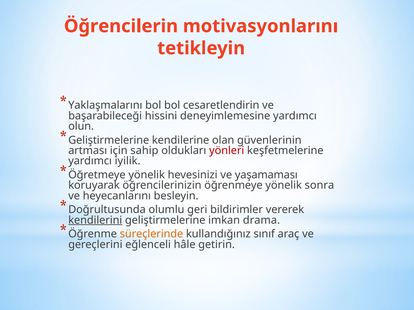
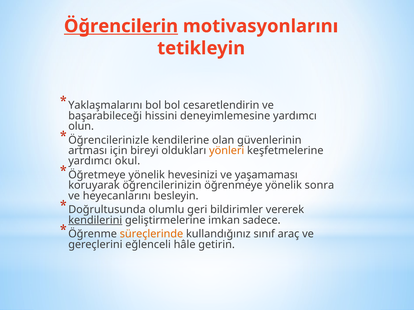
Öğrencilerin underline: none -> present (121, 26)
Geliştirmelerine: Geliştirmelerine -> Öğrencilerinizle (109, 140)
sahip: sahip -> bireyi (144, 151)
yönleri colour: red -> orange (227, 151)
iyilik: iyilik -> okul (128, 161)
drama: drama -> sadece (262, 220)
